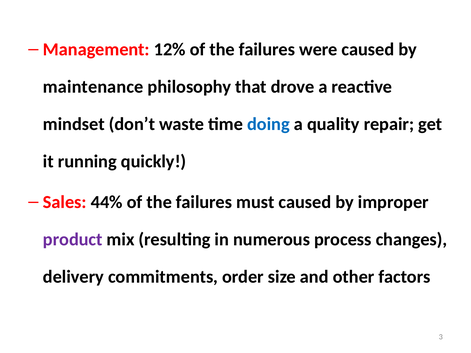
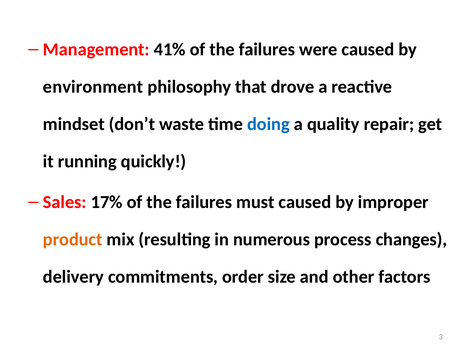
12%: 12% -> 41% (170, 50)
maintenance: maintenance -> environment (93, 87)
44%: 44% -> 17% (107, 202)
product colour: purple -> orange (73, 240)
